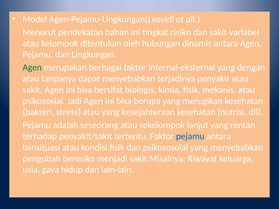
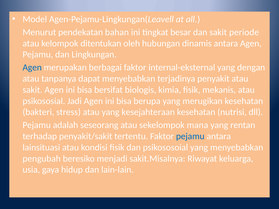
risiko: risiko -> besar (181, 32)
variabel: variabel -> periode (244, 32)
Agen colour: green -> blue (32, 68)
lanjut: lanjut -> mana (197, 125)
